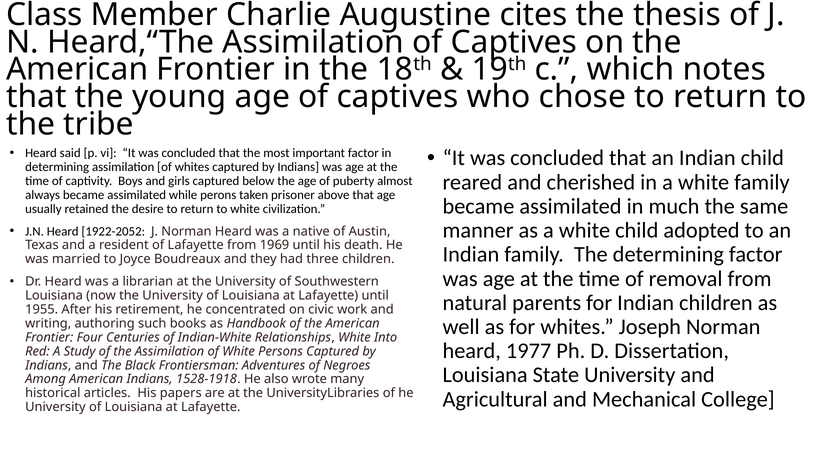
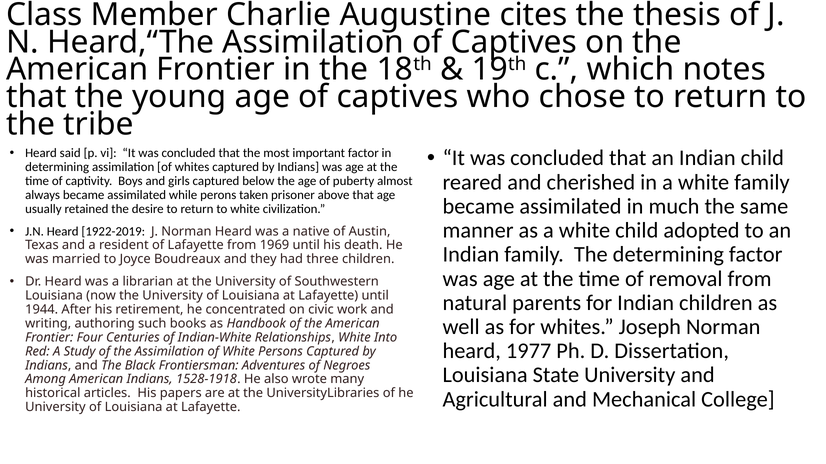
1922-2052: 1922-2052 -> 1922-2019 (113, 232)
1955: 1955 -> 1944 (42, 310)
